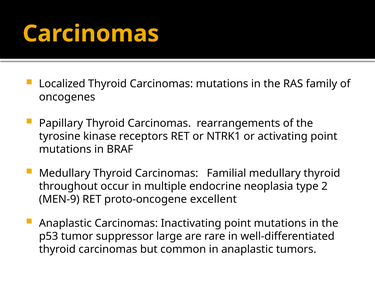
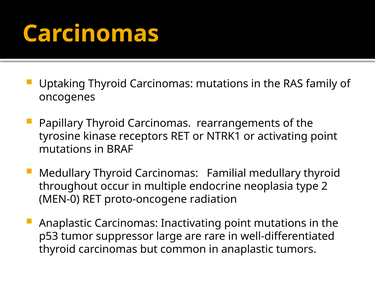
Localized: Localized -> Uptaking (62, 84)
MEN-9: MEN-9 -> MEN-0 (59, 200)
excellent: excellent -> radiation (213, 200)
